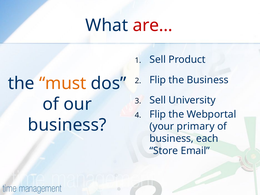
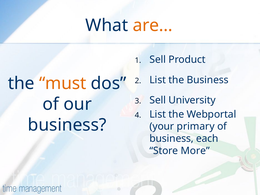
are… colour: red -> orange (153, 25)
Flip: Flip -> List (158, 80)
Flip: Flip -> List (158, 114)
Email: Email -> More (195, 151)
